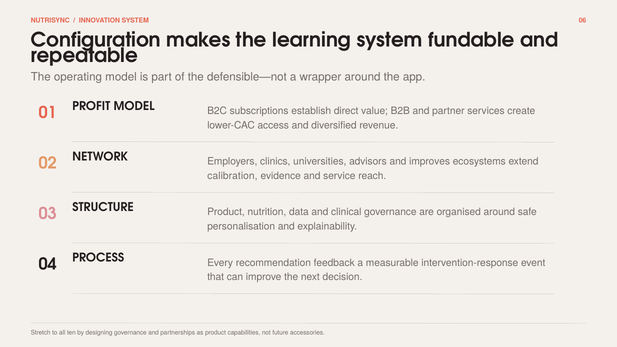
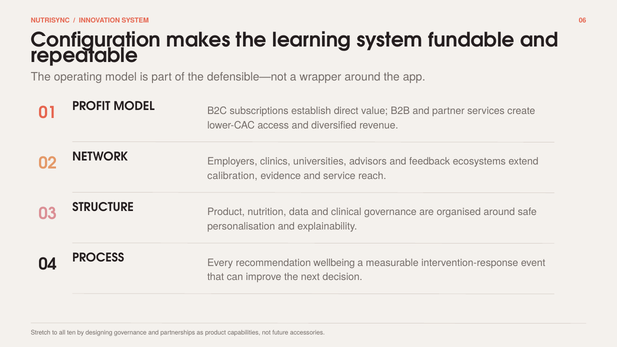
improves: improves -> feedback (430, 162)
feedback: feedback -> wellbeing (334, 263)
